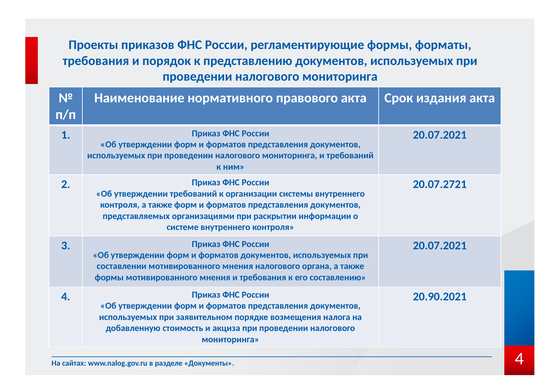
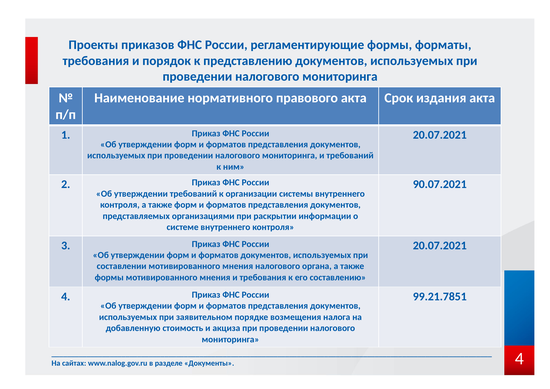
20.07.2721: 20.07.2721 -> 90.07.2021 (440, 184)
20.90.2021: 20.90.2021 -> 99.21.7851 (440, 296)
